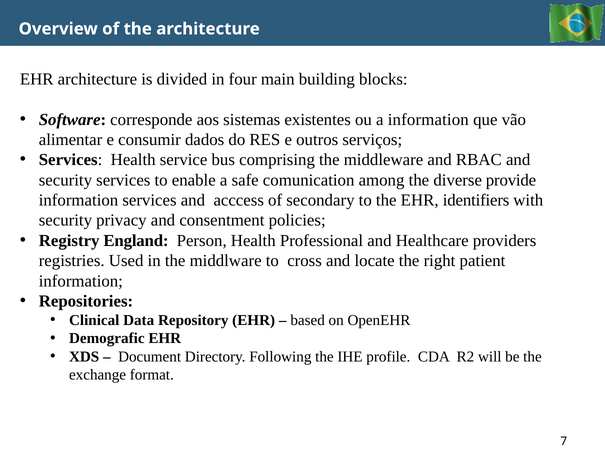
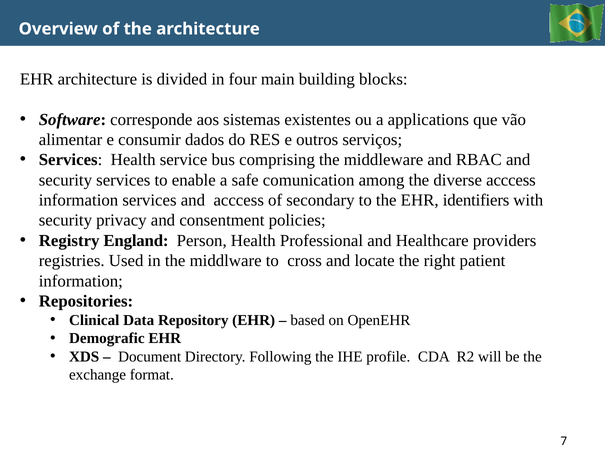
a information: information -> applications (428, 119)
diverse provide: provide -> acccess (511, 180)
